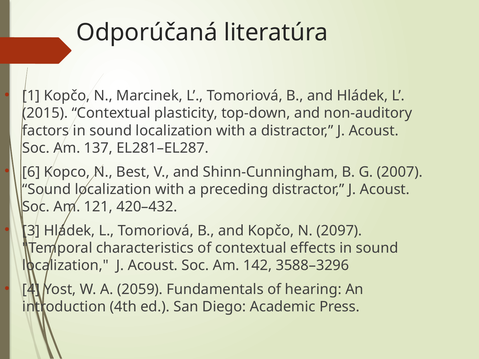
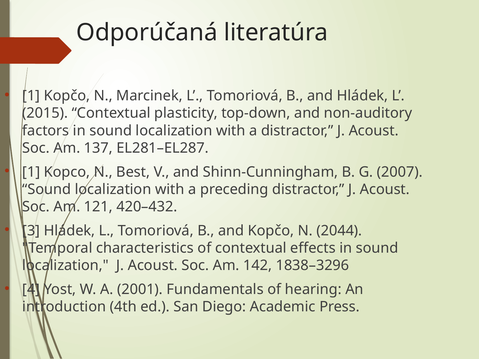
6: 6 -> 1 (31, 172)
2097: 2097 -> 2044 (339, 231)
3588–3296: 3588–3296 -> 1838–3296 (312, 266)
2059: 2059 -> 2001 (140, 290)
